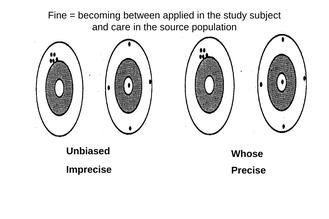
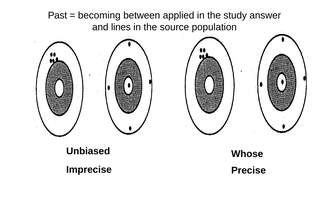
Fine: Fine -> Past (57, 16)
subject: subject -> answer (265, 16)
care: care -> lines (121, 27)
